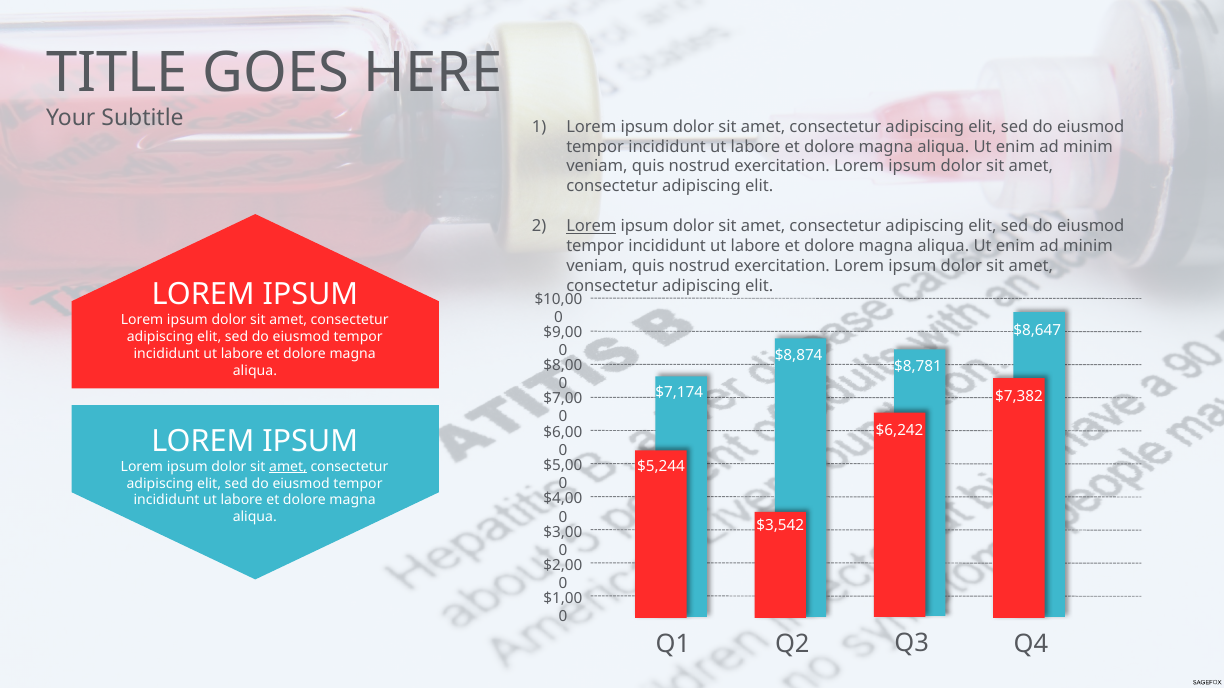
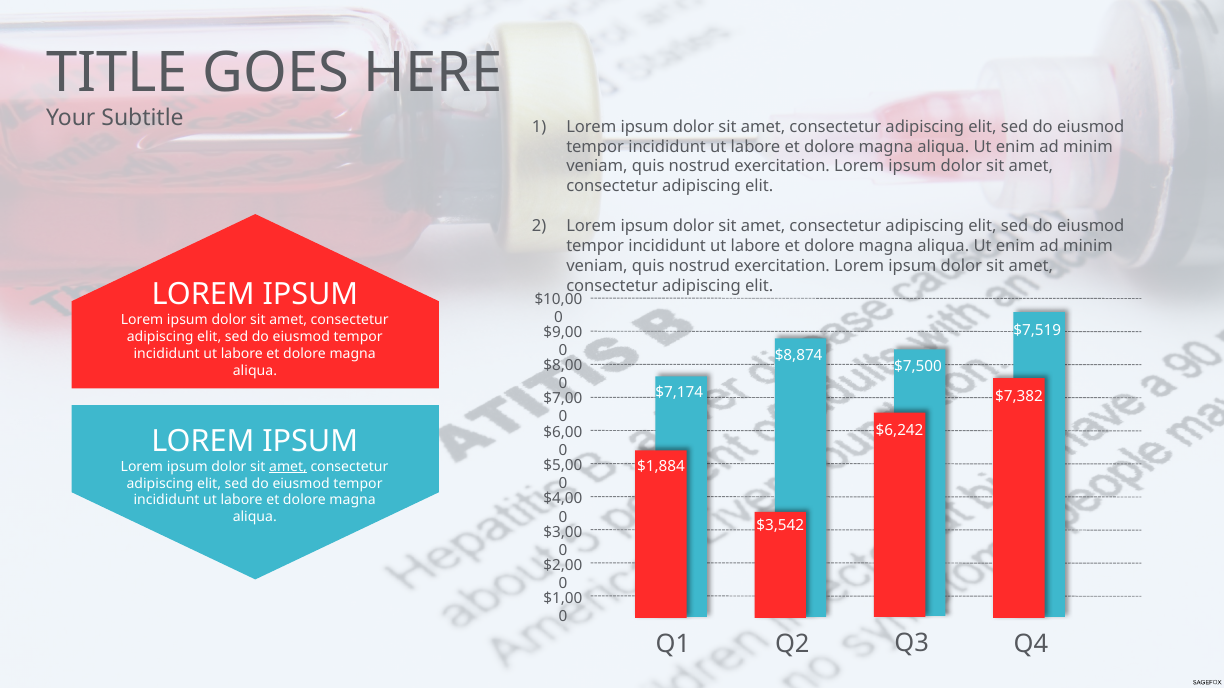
Lorem underline: present -> none (591, 226)
$8,647: $8,647 -> $7,519 (1037, 330)
$8,781: $8,781 -> $7,500 (918, 367)
$5,244: $5,244 -> $1,884 (661, 467)
